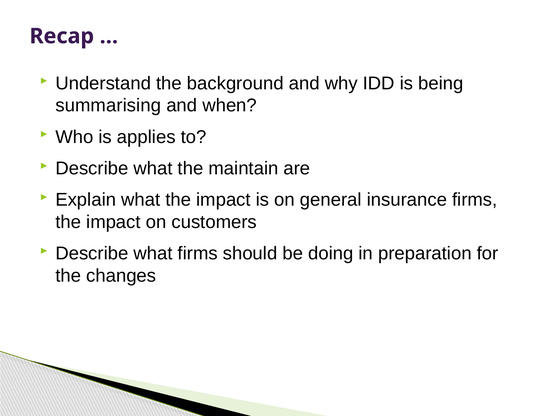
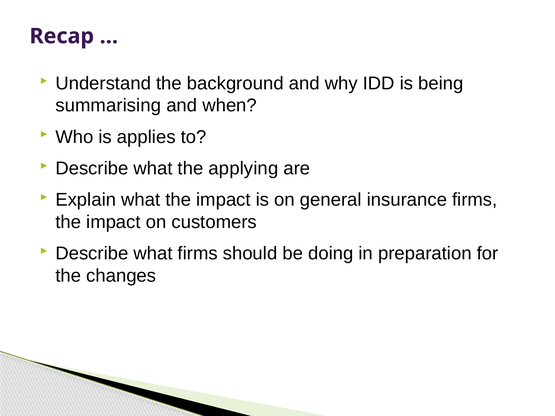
maintain: maintain -> applying (243, 169)
